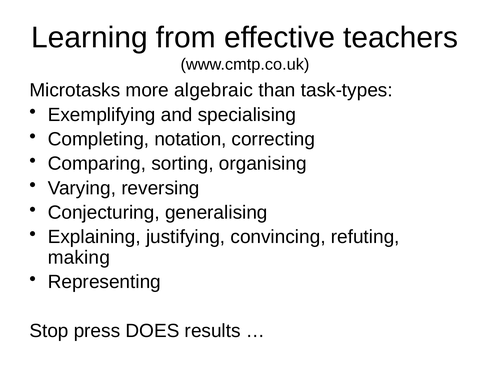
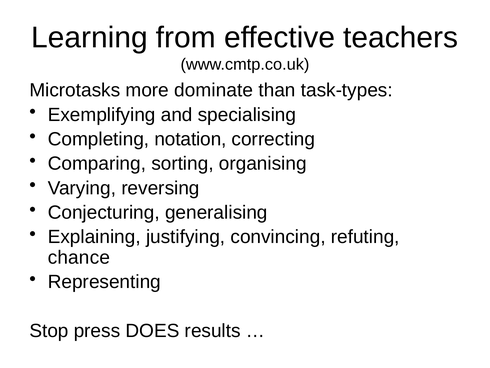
algebraic: algebraic -> dominate (214, 90)
making: making -> chance (79, 257)
